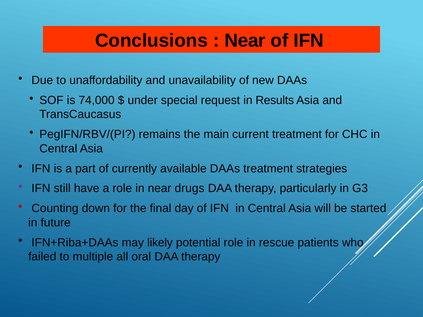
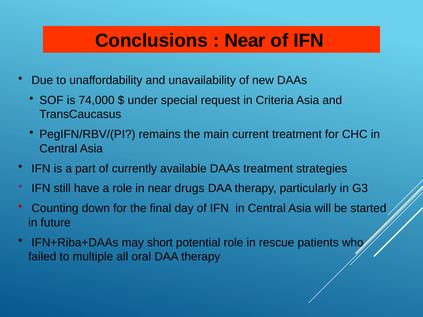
Results: Results -> Criteria (275, 100)
likely: likely -> short (160, 243)
